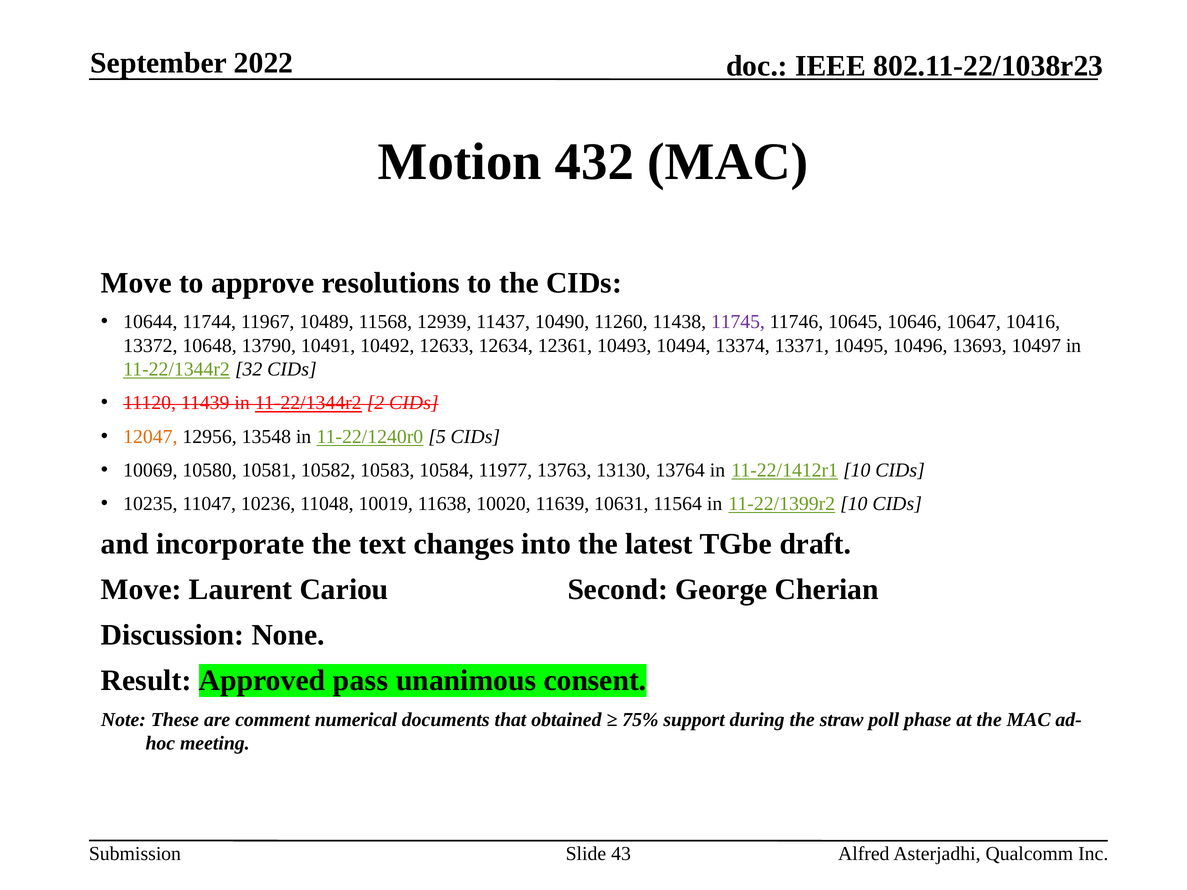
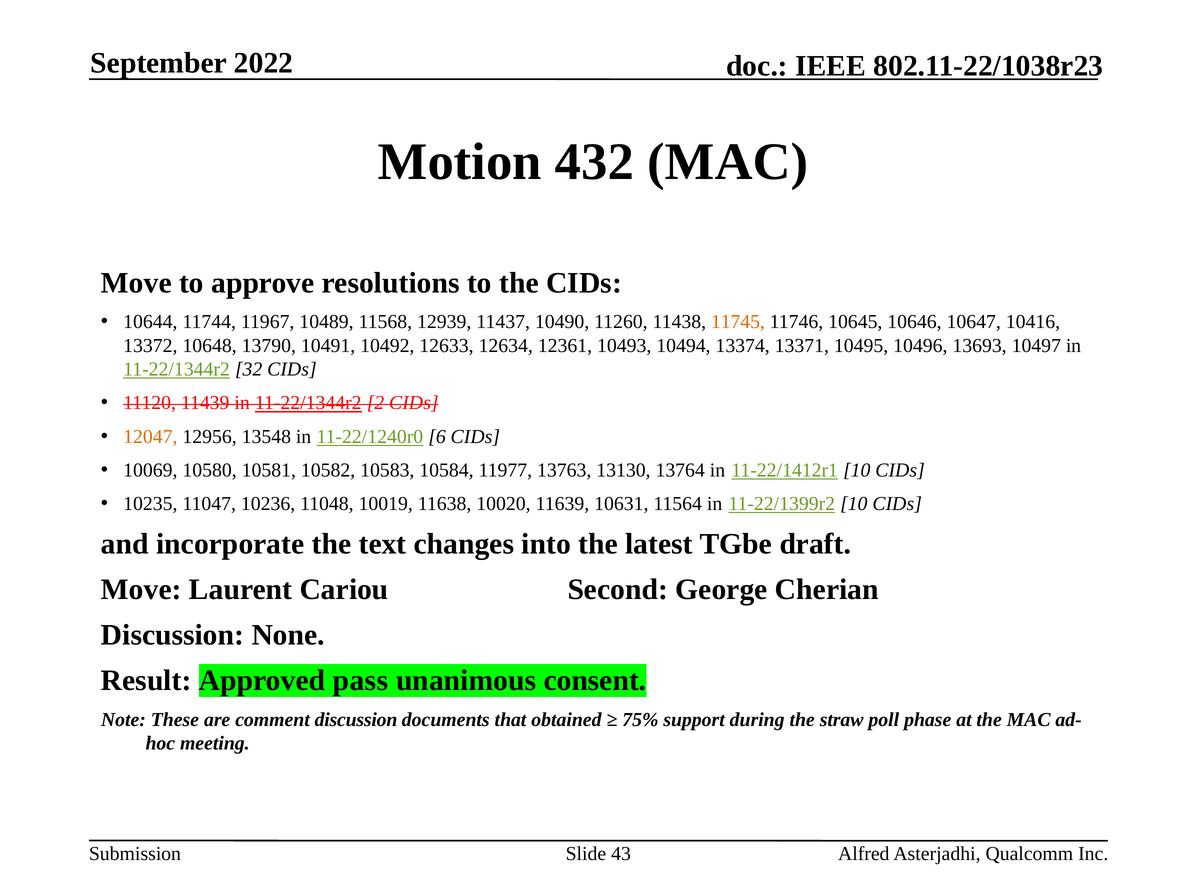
11745 colour: purple -> orange (738, 322)
5: 5 -> 6 (437, 437)
comment numerical: numerical -> discussion (356, 720)
